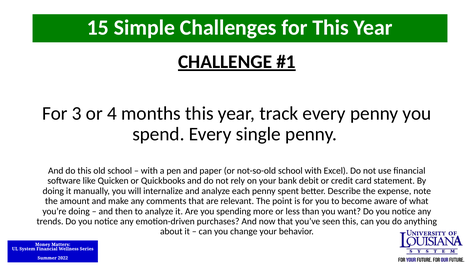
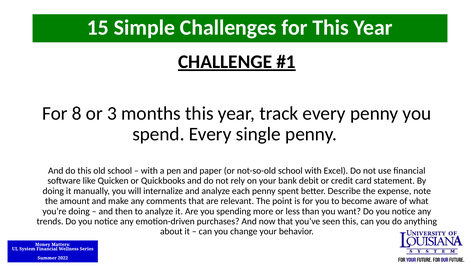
3: 3 -> 8 (77, 113)
4: 4 -> 3 (112, 113)
